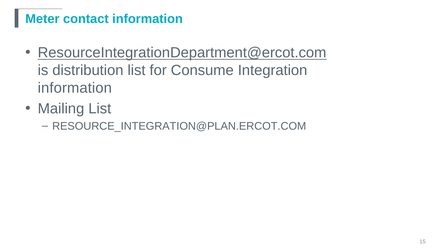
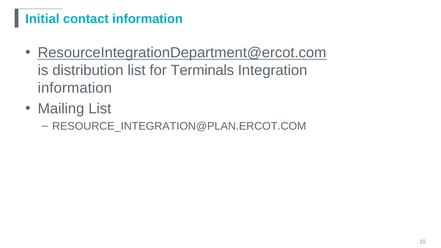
Meter: Meter -> Initial (42, 19)
Consume: Consume -> Terminals (202, 70)
